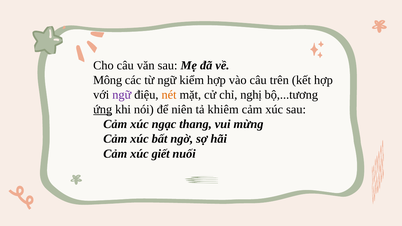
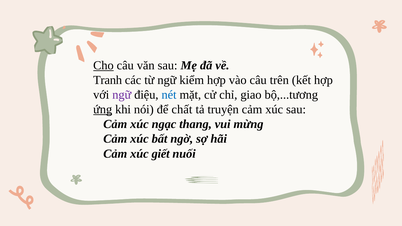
Cho underline: none -> present (103, 65)
Mông: Mông -> Tranh (108, 80)
nét colour: orange -> blue (169, 95)
nghị: nghị -> giao (251, 95)
niên: niên -> chất (182, 110)
khiêm: khiêm -> truyện (223, 110)
